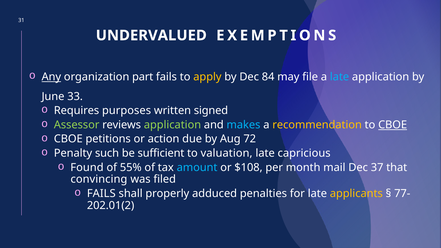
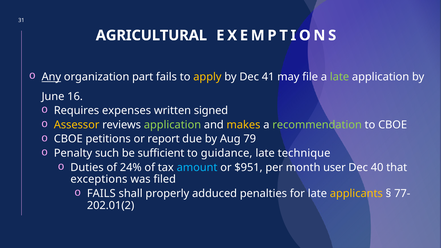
UNDERVALUED: UNDERVALUED -> AGRICULTURAL (151, 35)
84: 84 -> 41 (268, 77)
late colour: light blue -> light green (340, 77)
33: 33 -> 16 (75, 97)
purposes: purposes -> expenses (127, 111)
Assessor colour: light green -> yellow (77, 125)
makes colour: light blue -> yellow (244, 125)
recommendation colour: yellow -> light green (317, 125)
CBOE underline: present -> none (393, 125)
action: action -> report (164, 139)
72: 72 -> 79 (250, 139)
valuation: valuation -> guidance (227, 153)
capricious: capricious -> technique (304, 153)
Found: Found -> Duties (87, 167)
55%: 55% -> 24% (131, 167)
$108: $108 -> $951 (248, 167)
mail: mail -> user (334, 167)
37: 37 -> 40 (377, 167)
convincing: convincing -> exceptions (99, 179)
